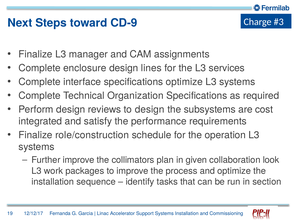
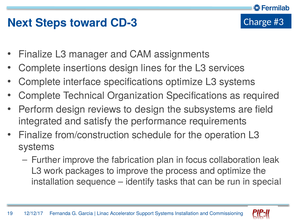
CD-9: CD-9 -> CD-3 (124, 23)
enclosure: enclosure -> insertions (85, 68)
cost: cost -> field (264, 109)
role/construction: role/construction -> from/construction (92, 135)
collimators: collimators -> fabrication (133, 160)
given: given -> focus (196, 160)
look: look -> leak (271, 160)
section: section -> special (267, 182)
